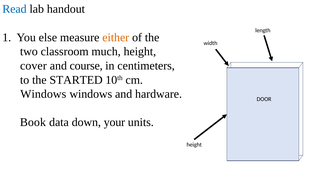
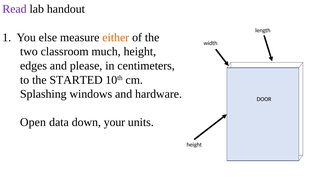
Read colour: blue -> purple (14, 9)
cover: cover -> edges (33, 66)
course: course -> please (86, 66)
Windows: Windows -> Splashing (43, 94)
Book: Book -> Open (33, 122)
